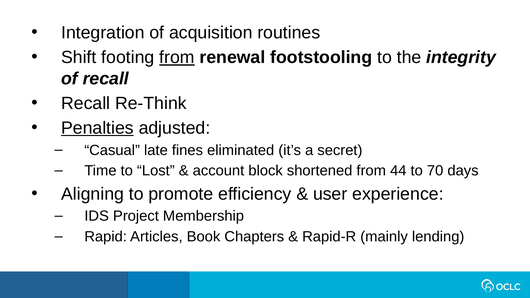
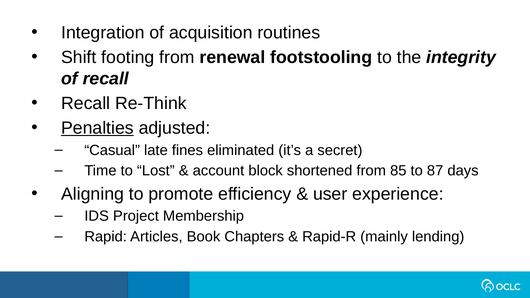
from underline: present -> none (177, 57)
44: 44 -> 85 (398, 171)
70: 70 -> 87 (435, 171)
